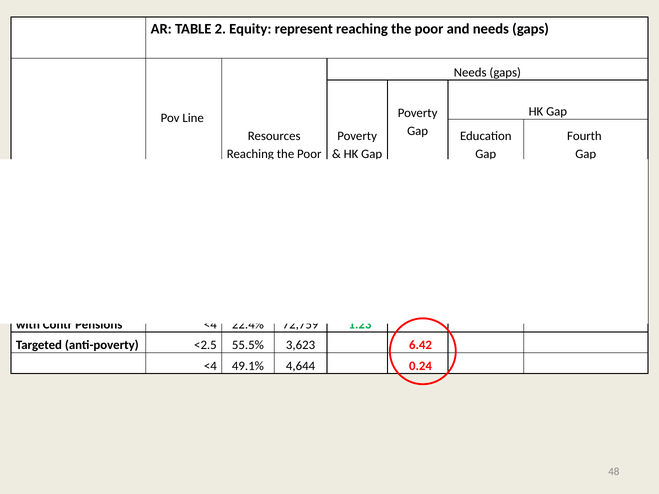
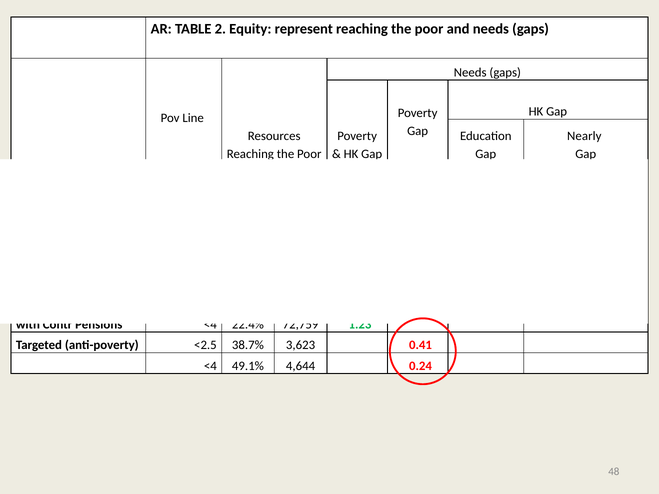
Fourth: Fourth -> Nearly (584, 136)
55.5%: 55.5% -> 38.7% (248, 345)
6.42: 6.42 -> 0.41 (421, 345)
